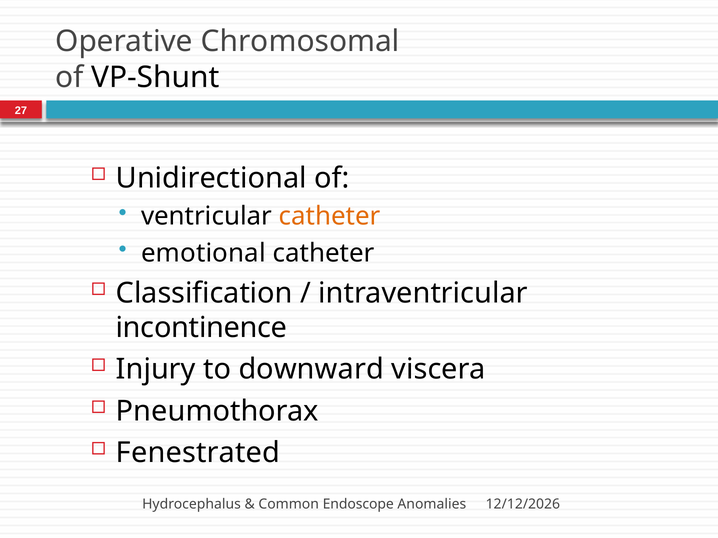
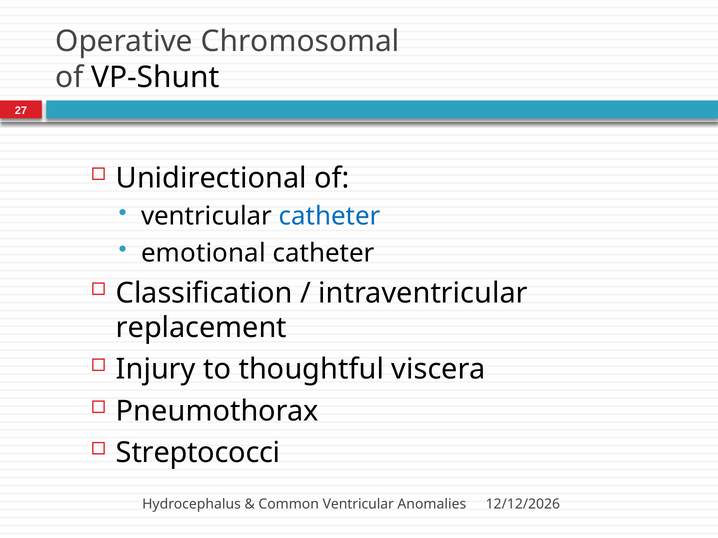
catheter colour: orange -> blue (330, 217)
incontinence: incontinence -> replacement (201, 328)
downward: downward -> thoughtful (311, 370)
Fenestrated: Fenestrated -> Streptococci (198, 453)
Common Endoscope: Endoscope -> Ventricular (358, 505)
